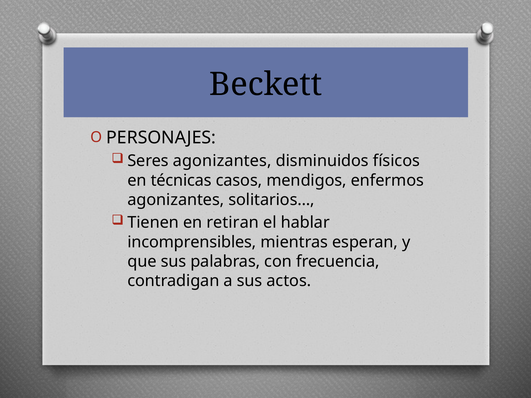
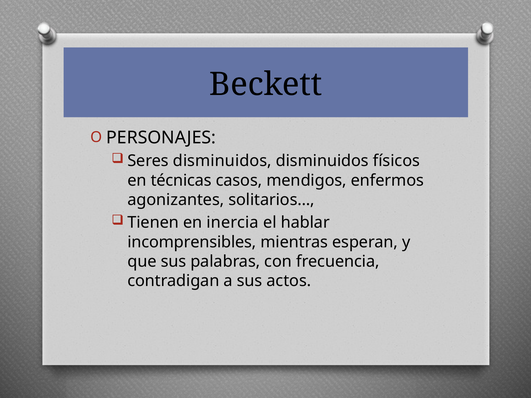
Seres agonizantes: agonizantes -> disminuidos (222, 161)
retiran: retiran -> inercia (233, 223)
